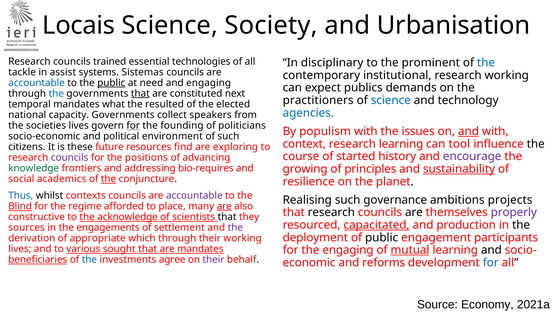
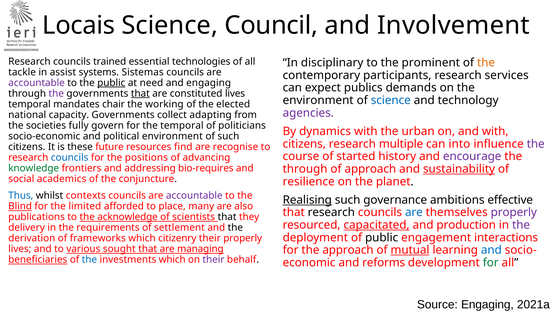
Society: Society -> Council (271, 25)
Urbanisation: Urbanisation -> Involvement (453, 25)
the colour: blue -> orange (486, 63)
institutional: institutional -> participants (397, 75)
research working: working -> services (507, 75)
accountable colour: blue -> purple (37, 83)
the colour: blue -> purple (56, 93)
constituted next: next -> lives (235, 93)
practitioners: practitioners -> environment (318, 100)
what: what -> chair (113, 104)
resulted: resulted -> working (164, 104)
agencies colour: blue -> purple (308, 113)
speakers: speakers -> adapting (211, 115)
societies lives: lives -> fully (79, 125)
for underline: present -> none (133, 125)
the founding: founding -> temporal (182, 125)
populism: populism -> dynamics (325, 131)
issues: issues -> urban (418, 131)
and underline: present -> none (468, 131)
context: context -> citizens (304, 144)
research learning: learning -> multiple (401, 144)
tool: tool -> into (459, 144)
the colour: black -> purple (536, 144)
exploring: exploring -> recognise (235, 147)
councils colour: purple -> blue (70, 157)
growing: growing -> through (305, 169)
of principles: principles -> approach (370, 169)
the underline: present -> none (109, 179)
Realising underline: none -> present (307, 199)
projects: projects -> effective (510, 199)
regime: regime -> limited (85, 206)
are underline: present -> none (224, 206)
are colour: black -> blue (414, 212)
constructive: constructive -> publications (37, 216)
the colour: black -> purple (521, 225)
sources: sources -> delivery (27, 227)
engagements: engagements -> requirements (108, 227)
the colour: purple -> black (235, 227)
participants: participants -> interactions (506, 237)
appropriate: appropriate -> frameworks (98, 238)
which through: through -> citizenry (177, 238)
their working: working -> properly (243, 238)
are mandates: mandates -> managing (200, 248)
the engaging: engaging -> approach (348, 250)
and colour: black -> blue (491, 250)
investments agree: agree -> which (172, 259)
for colour: blue -> green (491, 262)
Source Economy: Economy -> Engaging (487, 304)
